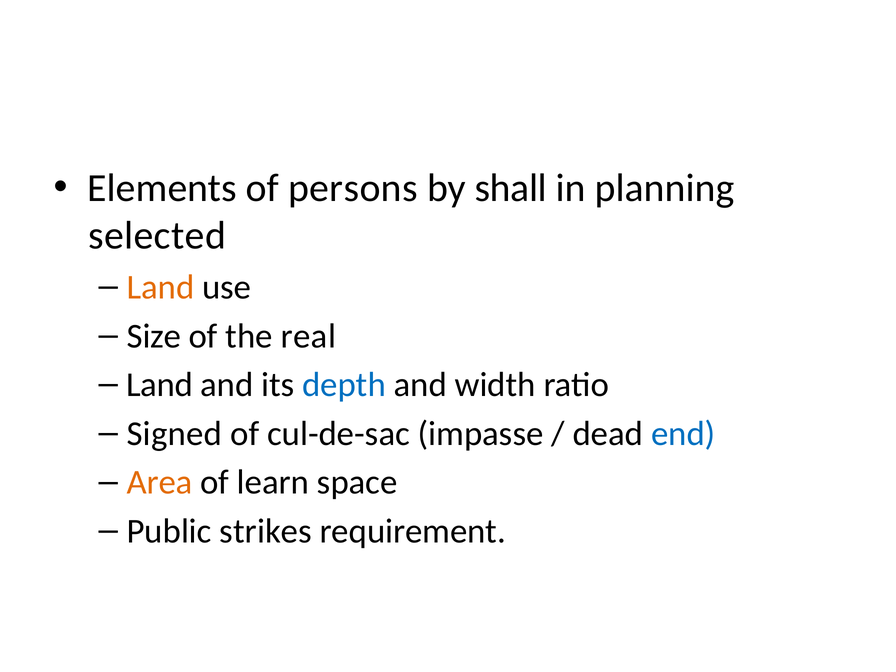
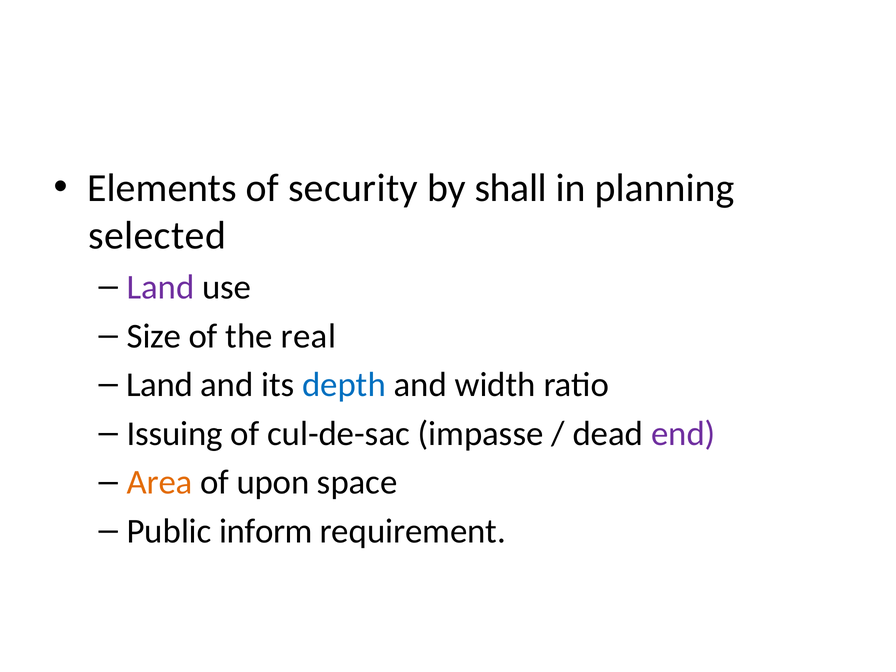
persons: persons -> security (353, 188)
Land colour: orange -> purple (160, 287)
Signed: Signed -> Issuing (175, 434)
end colour: blue -> purple (683, 434)
learn: learn -> upon (273, 482)
strikes: strikes -> inform (266, 531)
